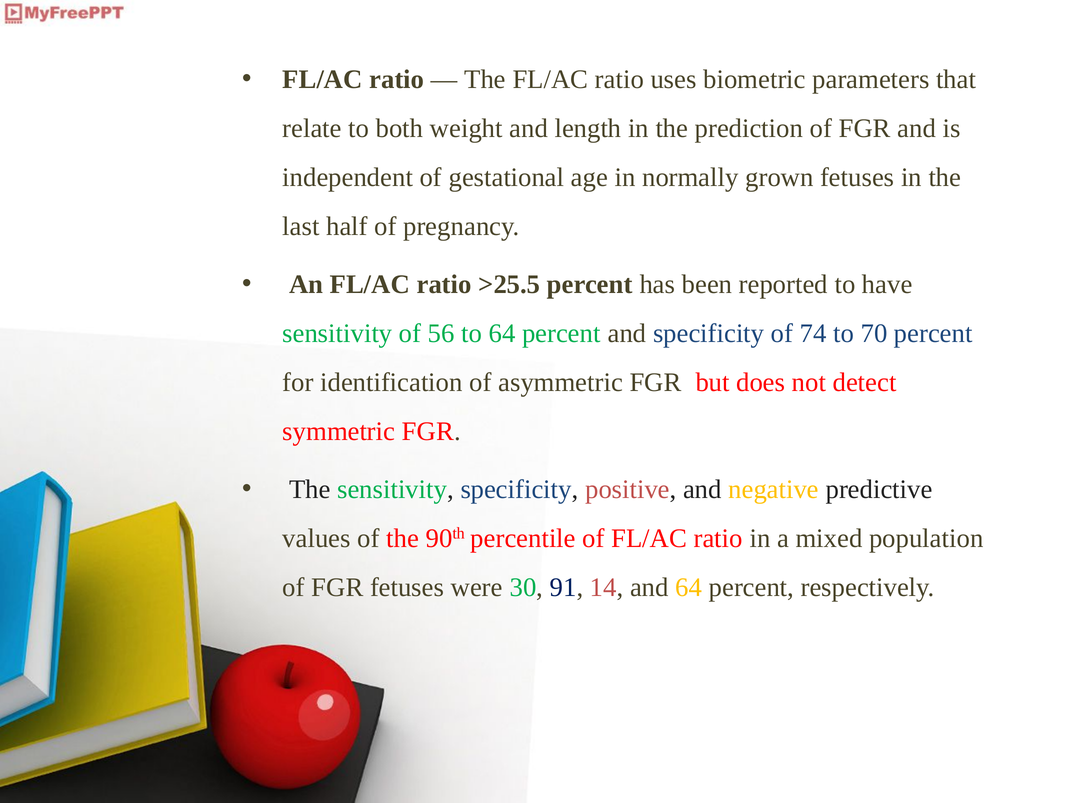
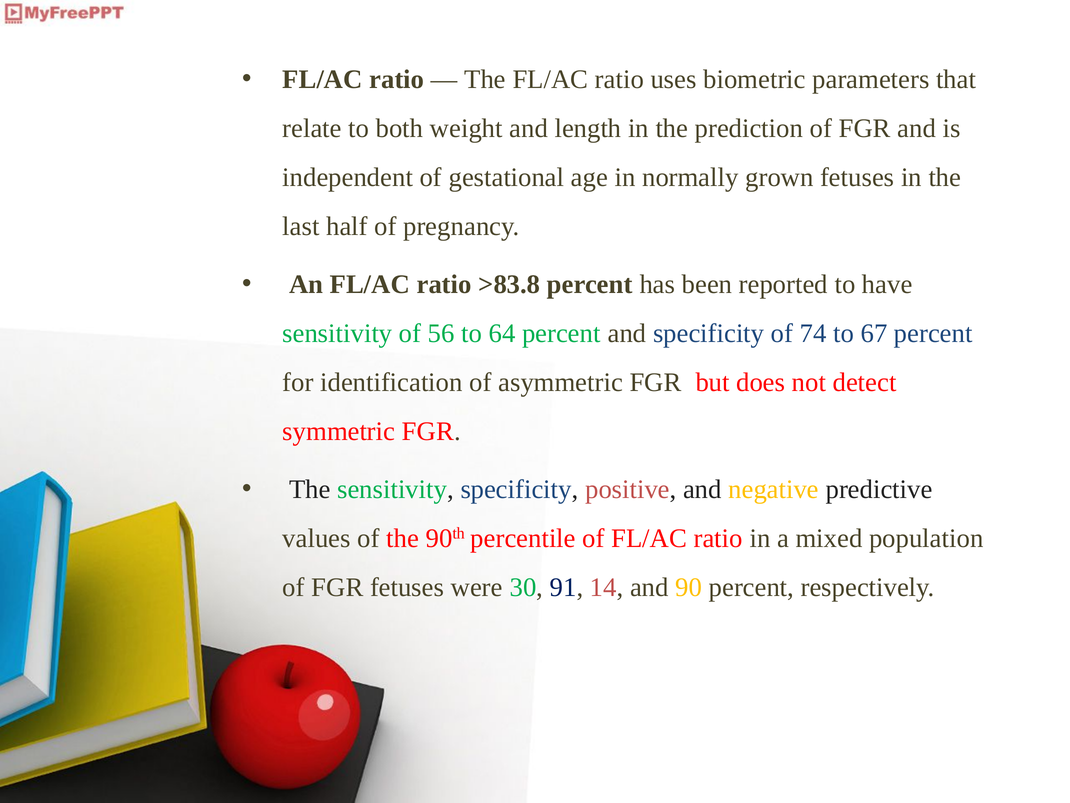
>25.5: >25.5 -> >83.8 (509, 284)
70: 70 -> 67 (874, 333)
and 64: 64 -> 90 (689, 587)
